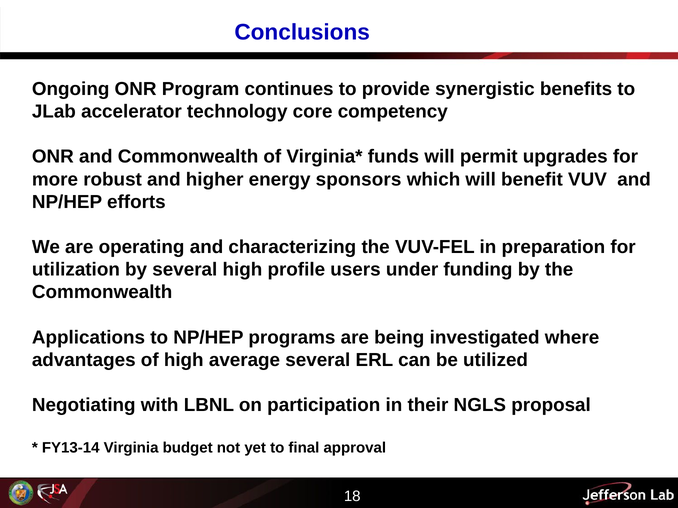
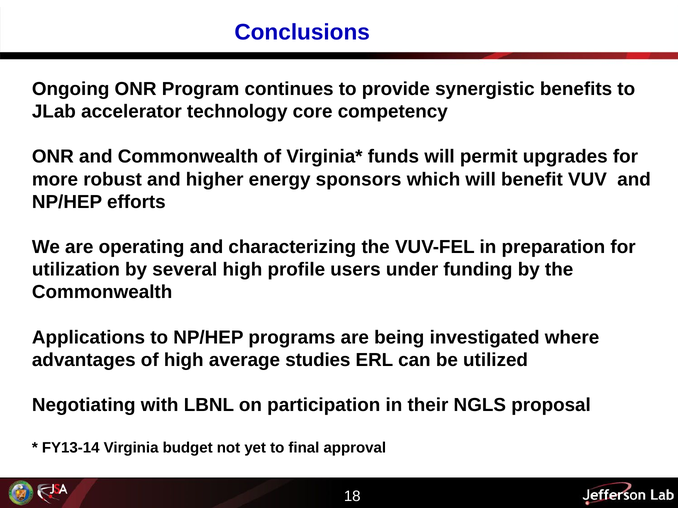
average several: several -> studies (318, 360)
